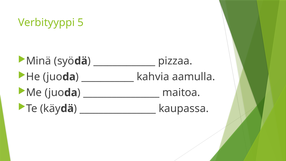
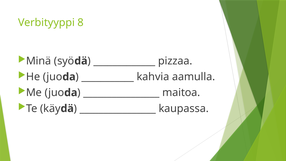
5: 5 -> 8 (81, 23)
